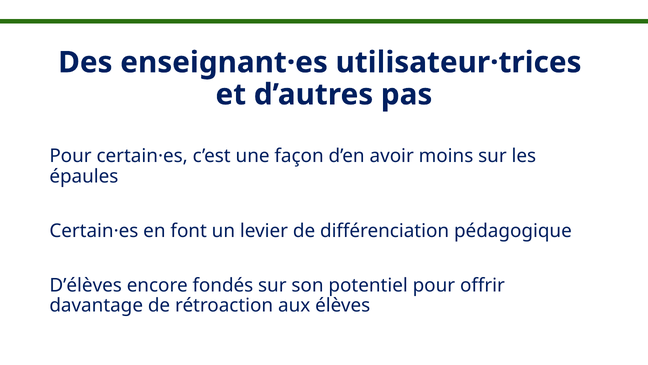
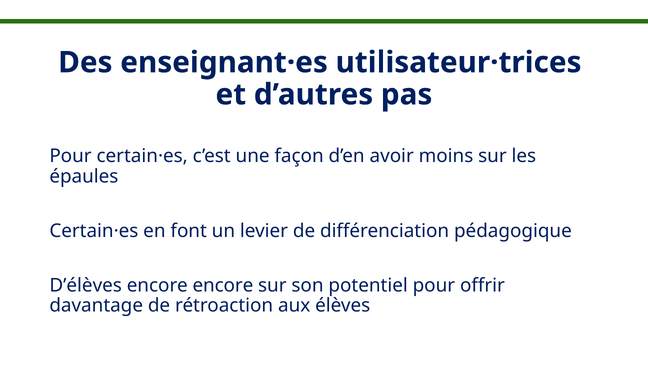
encore fondés: fondés -> encore (223, 285)
